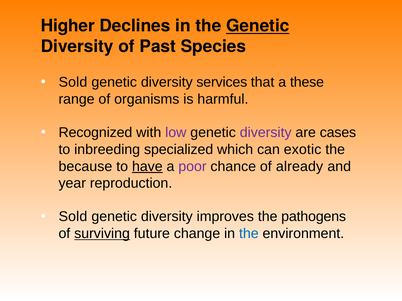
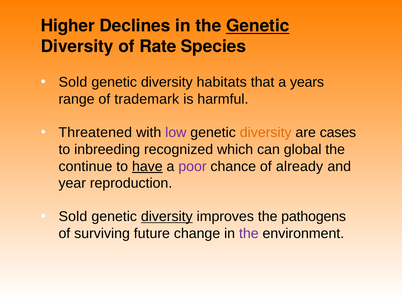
Past: Past -> Rate (158, 47)
services: services -> habitats (222, 82)
these: these -> years (307, 82)
organisms: organisms -> trademark (147, 99)
Recognized: Recognized -> Threatened (95, 133)
diversity colour: purple -> orange (266, 133)
specialized: specialized -> recognized (179, 150)
exotic: exotic -> global (303, 150)
because: because -> continue (85, 167)
diversity underline: none -> present (167, 217)
surviving underline: present -> none (102, 234)
the colour: blue -> purple (249, 234)
